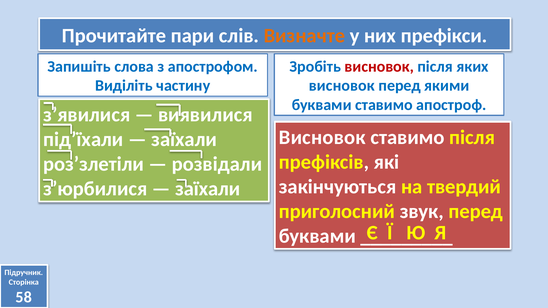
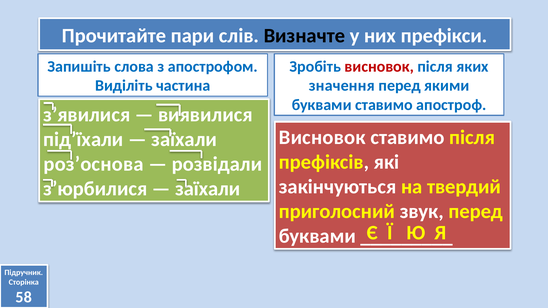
Визначте colour: orange -> black (304, 36)
частину: частину -> частина (183, 86)
висновок: висновок -> значення (342, 86)
роз’злетіли: роз’злетіли -> роз’основа (94, 164)
